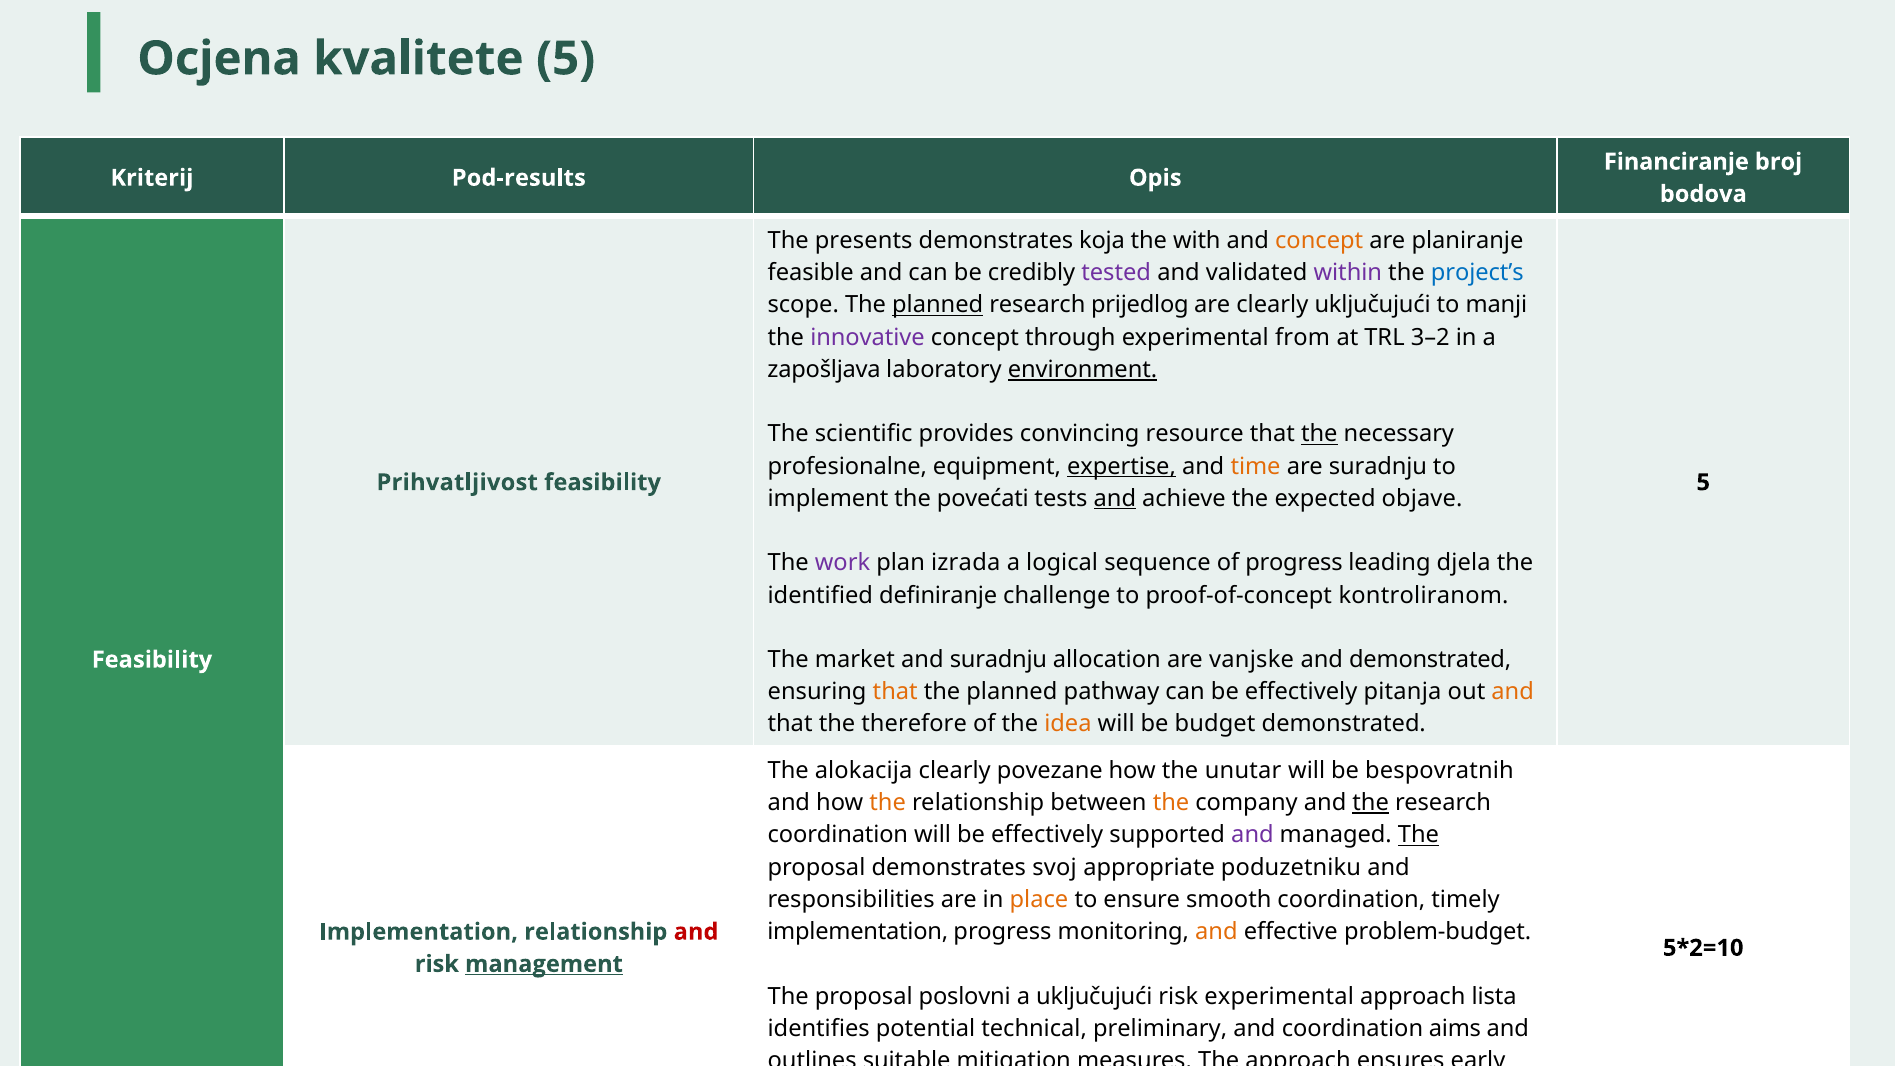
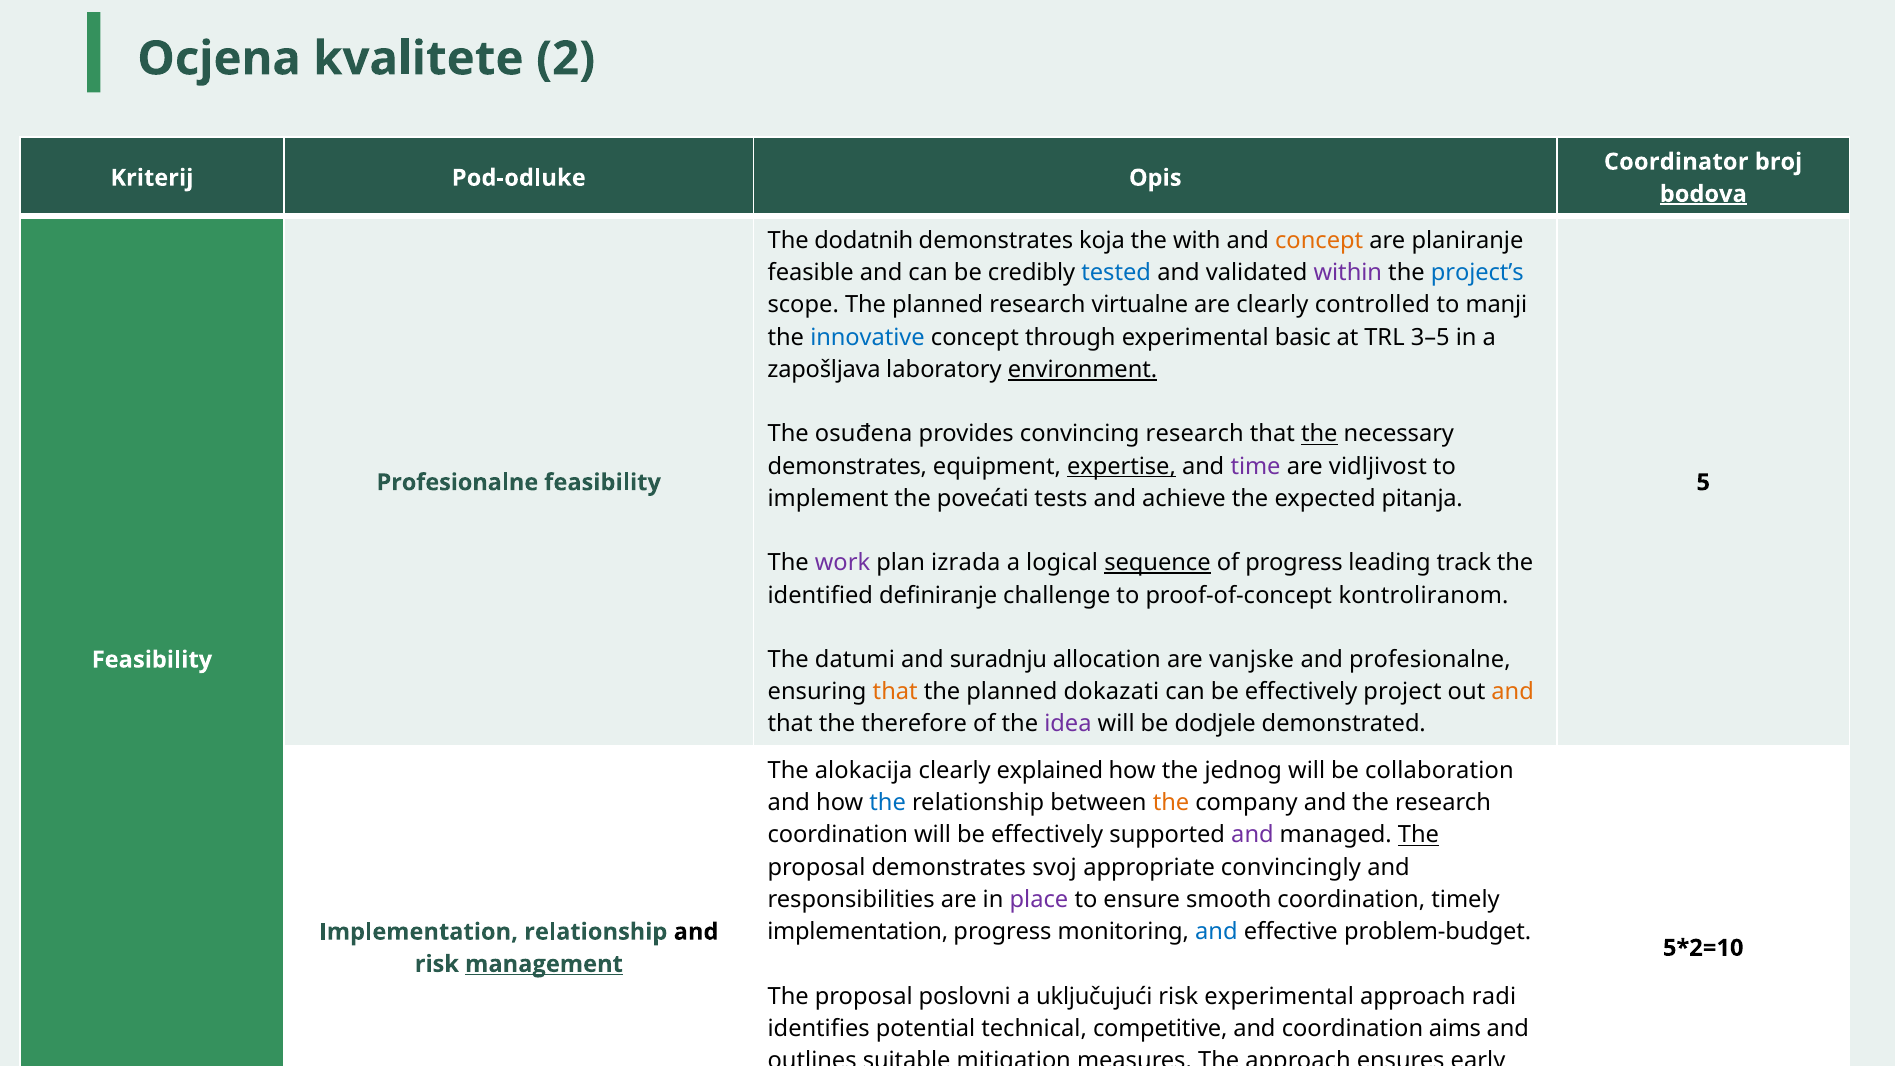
kvalitete 5: 5 -> 2 (566, 59)
Financiranje: Financiranje -> Coordinator (1676, 162)
Pod-results: Pod-results -> Pod-odluke (519, 178)
bodova underline: none -> present (1703, 194)
presents: presents -> dodatnih (864, 241)
tested colour: purple -> blue (1116, 273)
planned underline: present -> none (938, 305)
prijedlog: prijedlog -> virtualne (1140, 305)
clearly uključujući: uključujući -> controlled (1372, 305)
innovative colour: purple -> blue (868, 337)
from: from -> basic (1303, 337)
3–2: 3–2 -> 3–5 (1430, 337)
scientific: scientific -> osuđena (864, 434)
convincing resource: resource -> research (1195, 434)
profesionalne: profesionalne -> demonstrates (847, 466)
time colour: orange -> purple (1256, 466)
are suradnju: suradnju -> vidljivost (1378, 466)
Prihvatljivost: Prihvatljivost -> Profesionalne (457, 482)
and underline: present -> none (1115, 499)
objave: objave -> pitanja (1422, 499)
sequence underline: none -> present (1157, 563)
leading djela: djela -> track (1464, 563)
market: market -> datumi (855, 660)
and demonstrated: demonstrated -> profesionalne (1430, 660)
pathway: pathway -> dokazati (1111, 692)
effectively pitanja: pitanja -> project (1403, 692)
idea colour: orange -> purple (1068, 724)
budget: budget -> dodjele (1215, 724)
povezane: povezane -> explained (1050, 771)
unutar: unutar -> jednog (1243, 771)
bespovratnih: bespovratnih -> collaboration (1439, 771)
the colour: orange -> blue (888, 803)
the underline: present -> none (1371, 803)
poduzetniku: poduzetniku -> convincingly (1291, 867)
place colour: orange -> purple (1039, 900)
and colour: red -> black (696, 932)
and colour: orange -> blue (1216, 932)
lista: lista -> radi (1494, 996)
preliminary: preliminary -> competitive (1160, 1028)
